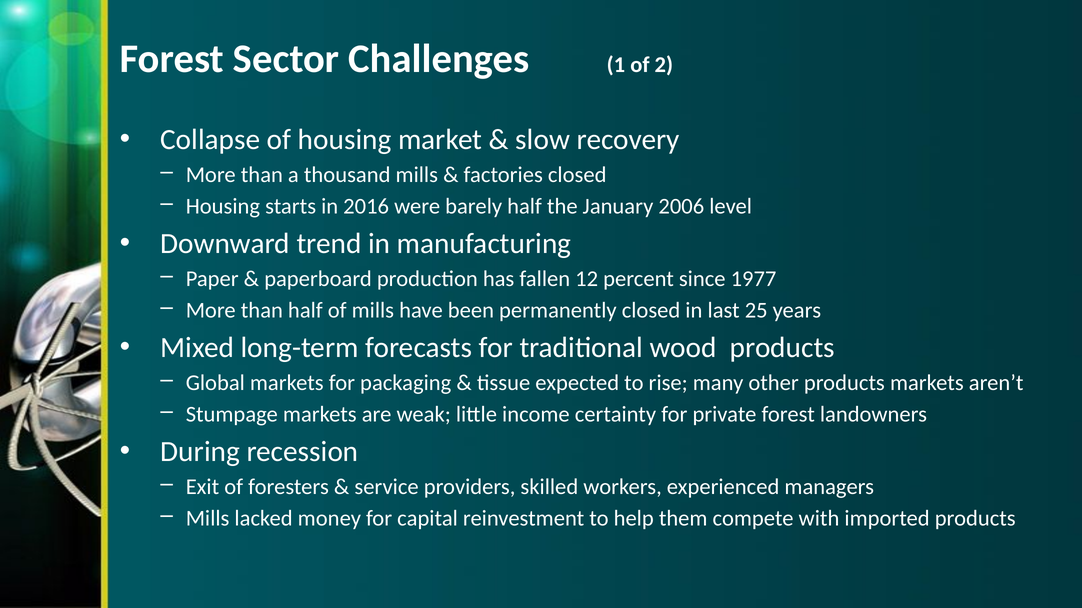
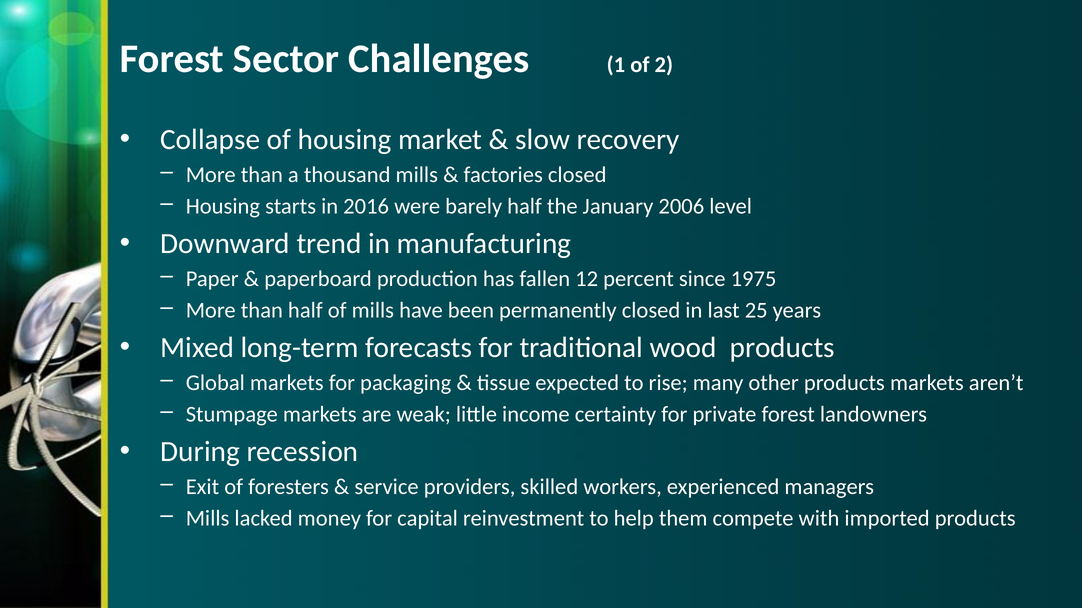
1977: 1977 -> 1975 (754, 279)
